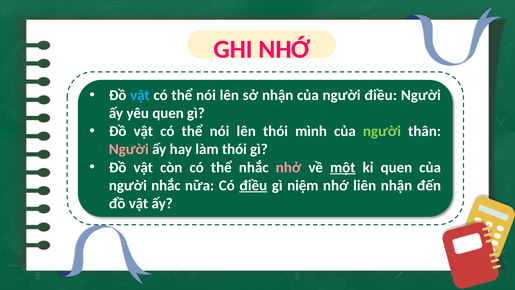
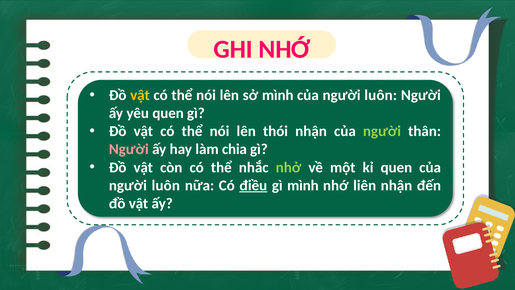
vật colour: light blue -> yellow (140, 95)
sở nhận: nhận -> mình (278, 95)
điều: điều -> luôn (381, 95)
thói mình: mình -> nhận (311, 131)
làm thói: thói -> chia (234, 149)
nhở colour: pink -> light green (289, 167)
một underline: present -> none (343, 167)
nhắc: nhắc -> luôn (166, 185)
gì niệm: niệm -> mình (303, 185)
